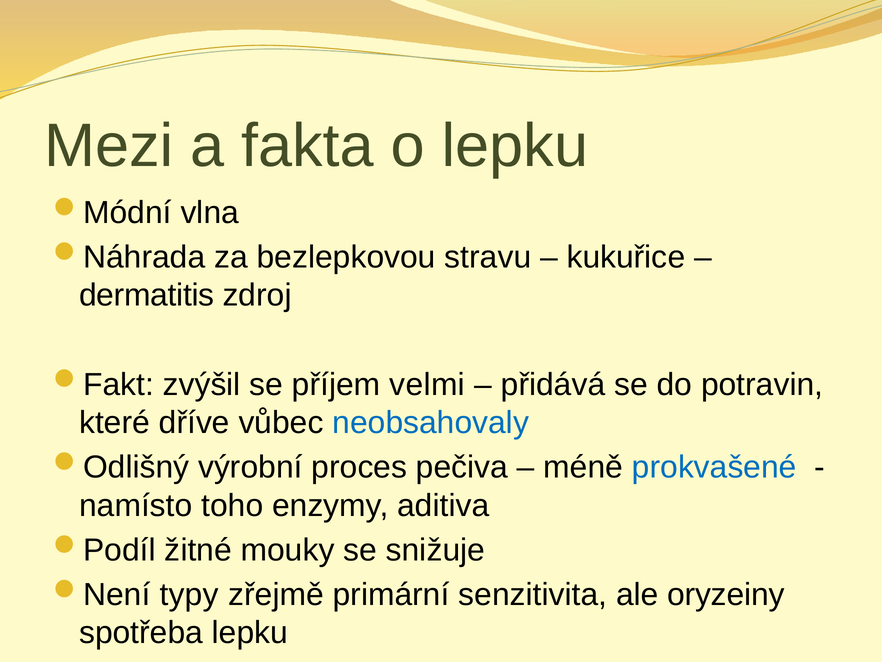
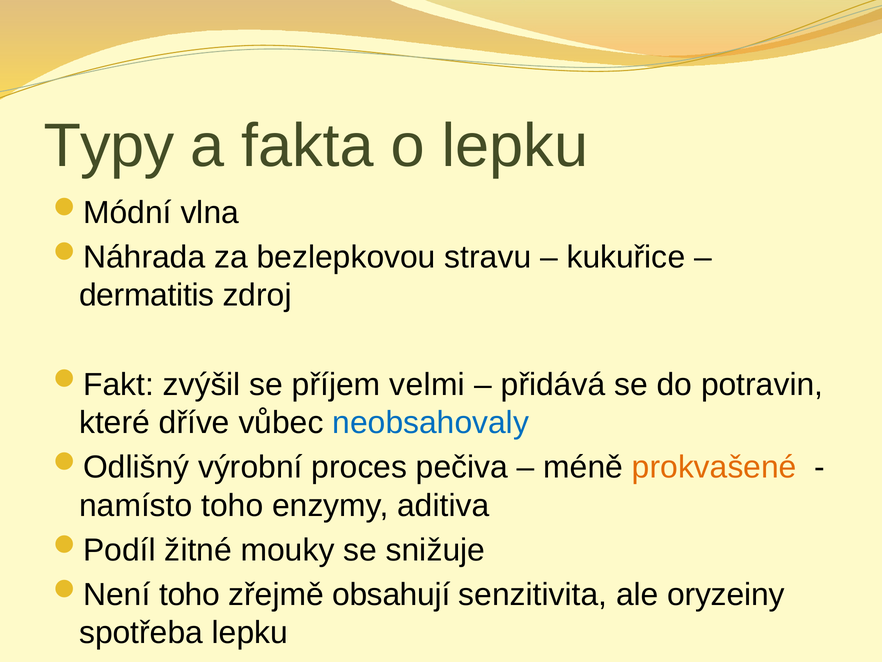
Mezi: Mezi -> Typy (109, 146)
prokvašené colour: blue -> orange (714, 467)
typy: typy -> toho (190, 594)
primární: primární -> obsahují (391, 594)
